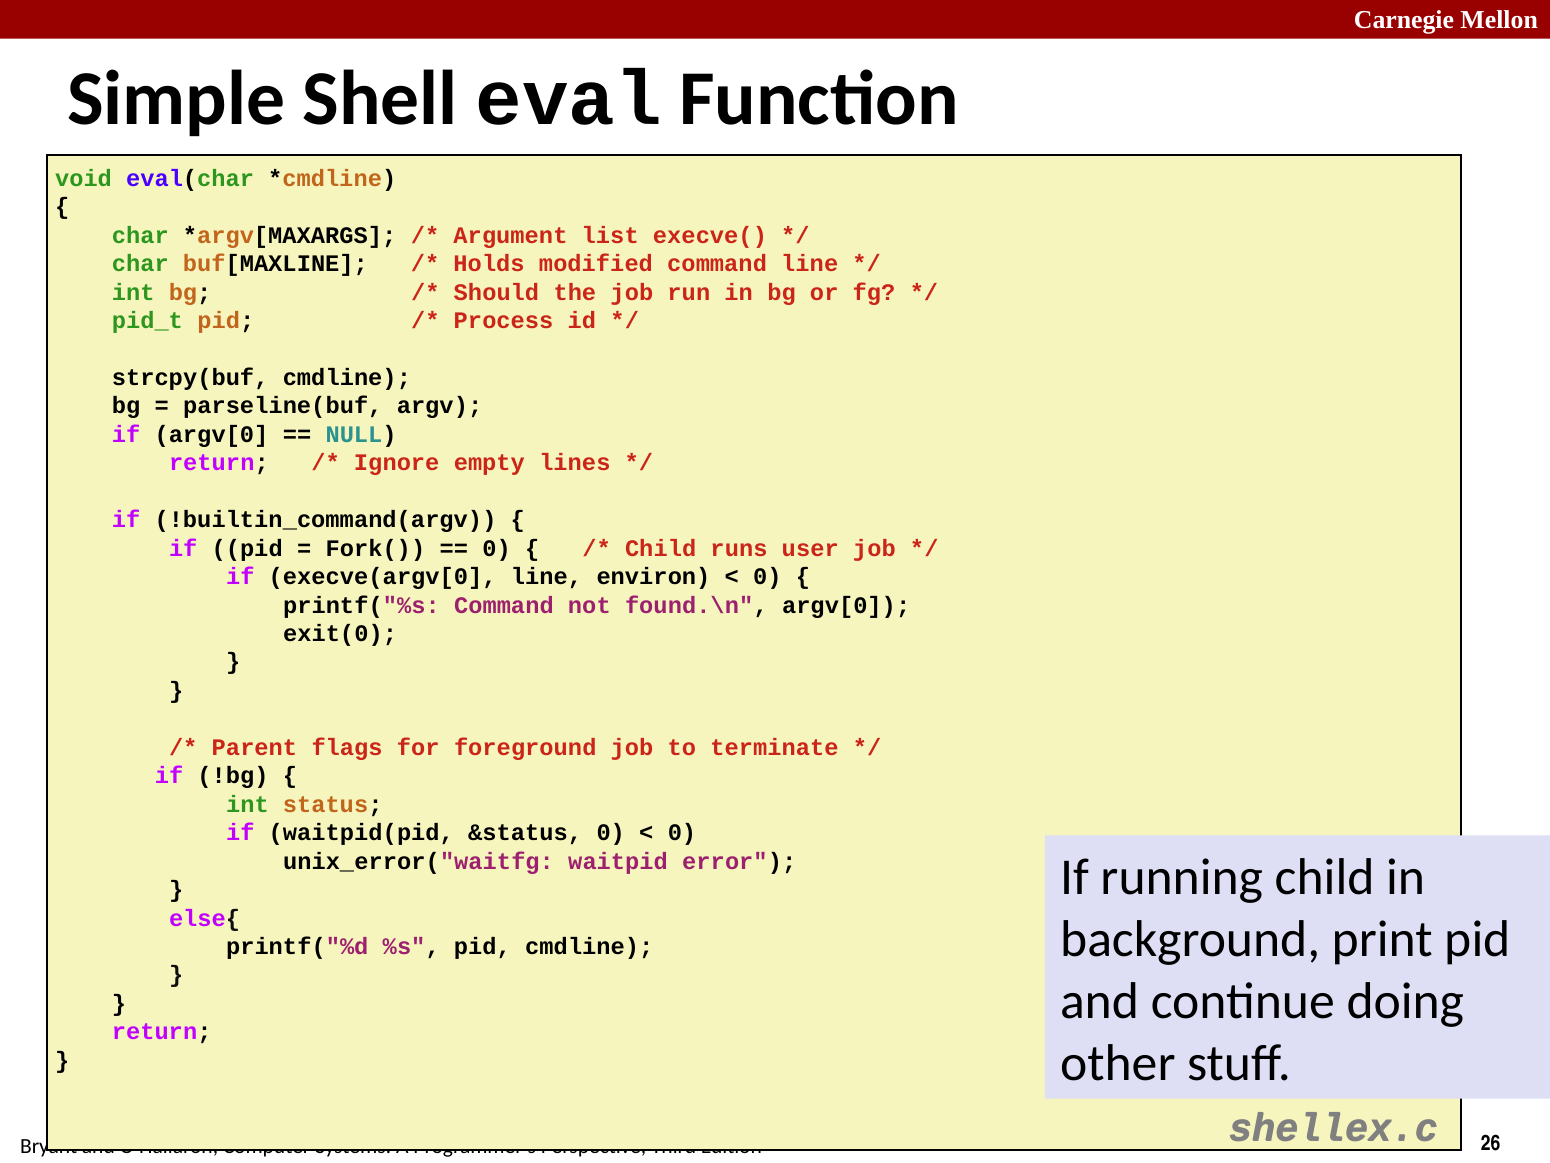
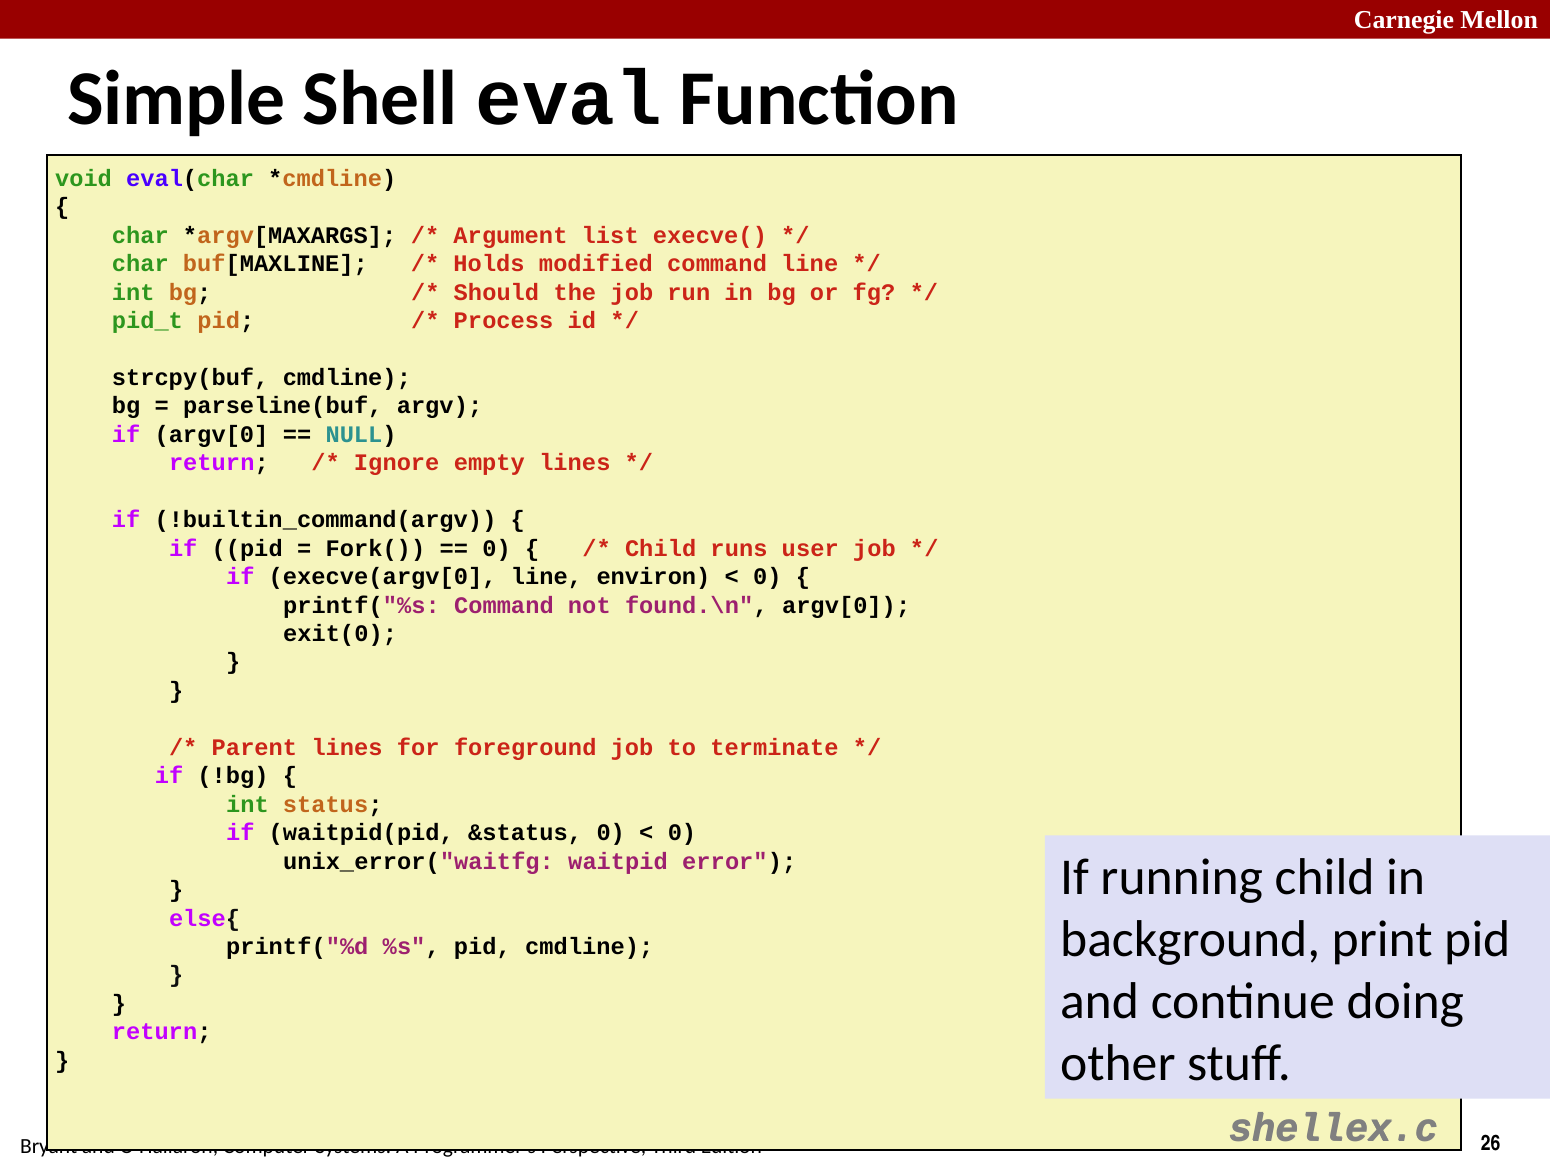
Parent flags: flags -> lines (347, 747)
